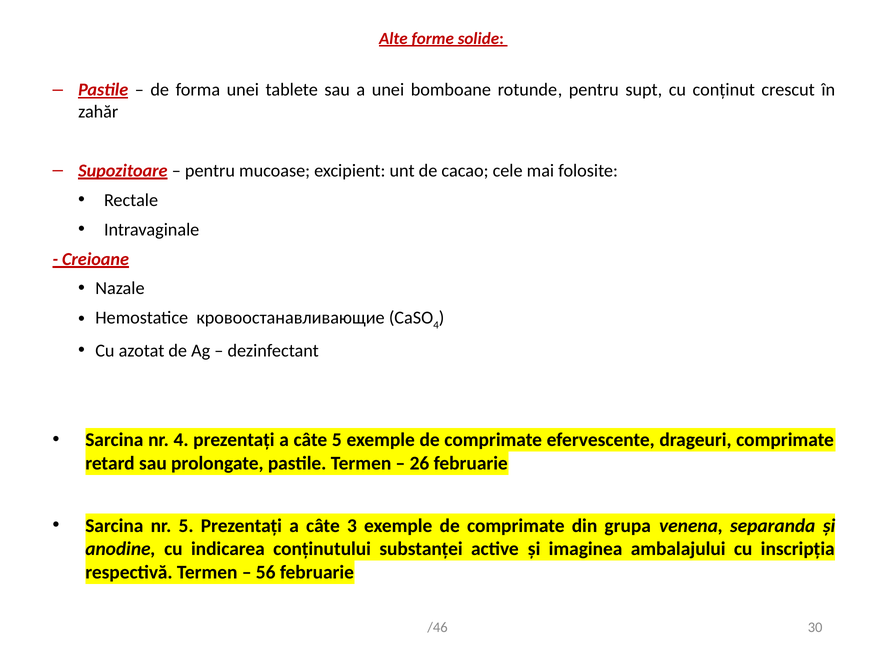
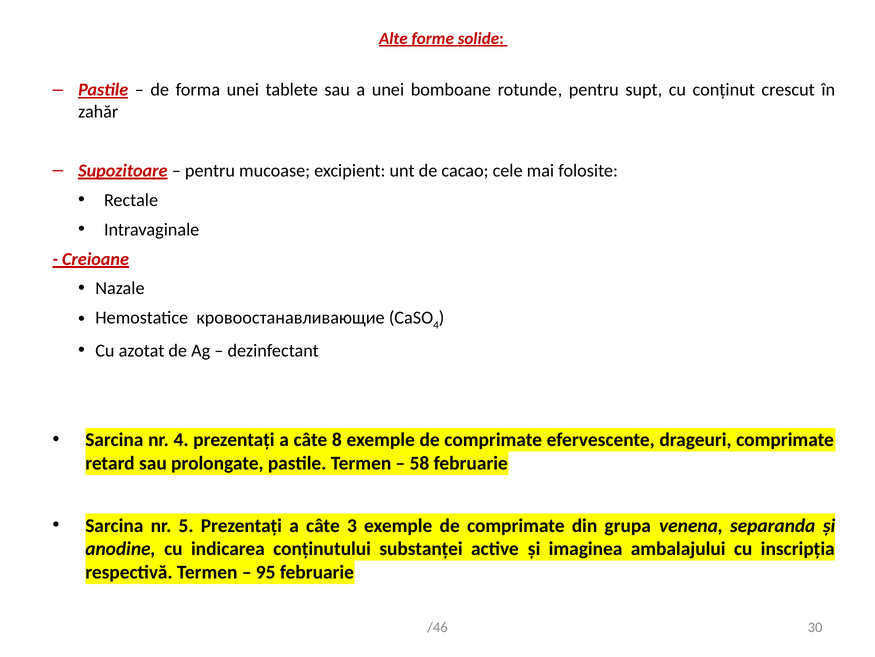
câte 5: 5 -> 8 (337, 440)
26: 26 -> 58 (419, 463)
56: 56 -> 95 (266, 572)
